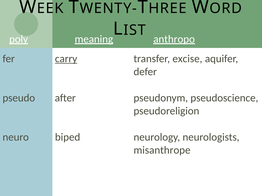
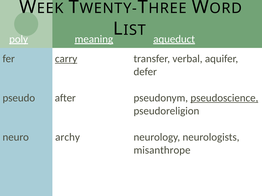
anthropo: anthropo -> aqueduct (174, 39)
excise: excise -> verbal (187, 59)
pseudoscience underline: none -> present (224, 98)
biped: biped -> archy (68, 137)
